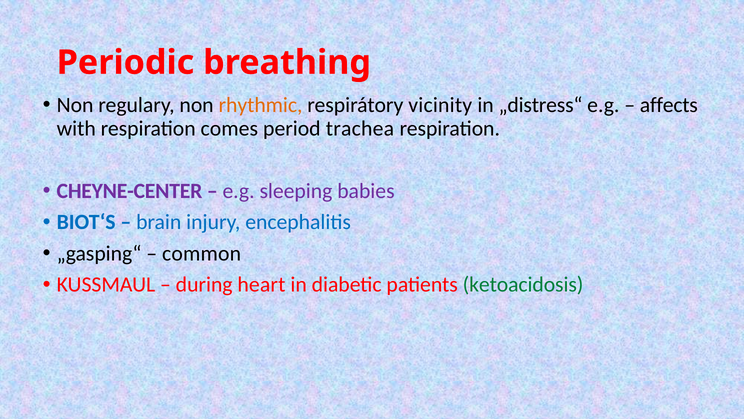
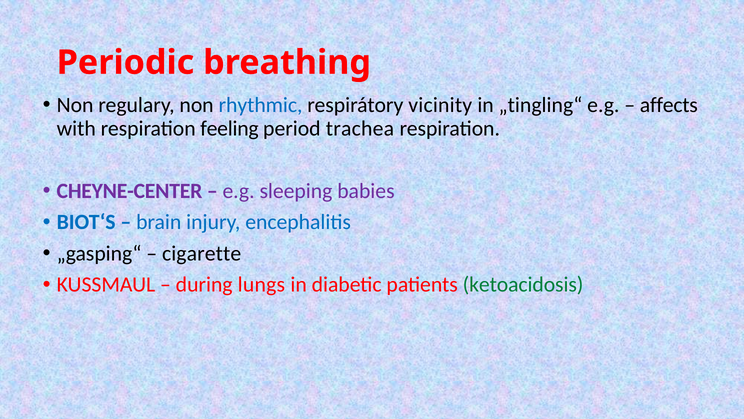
rhythmic colour: orange -> blue (260, 105)
„distress“: „distress“ -> „tingling“ (540, 105)
comes: comes -> feeling (229, 128)
common: common -> cigarette (202, 253)
heart: heart -> lungs (261, 284)
